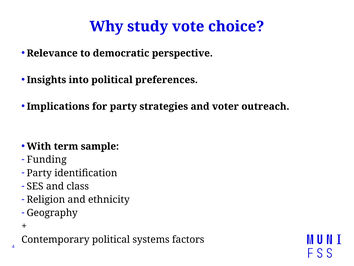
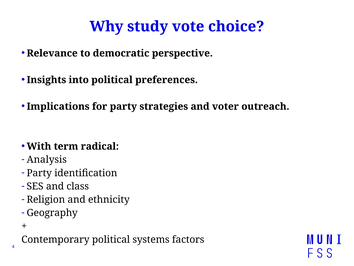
sample: sample -> radical (100, 146)
Funding: Funding -> Analysis (47, 159)
